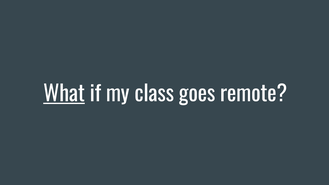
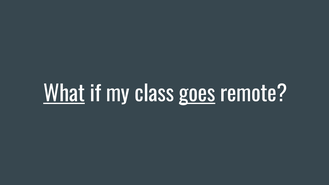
goes underline: none -> present (197, 94)
